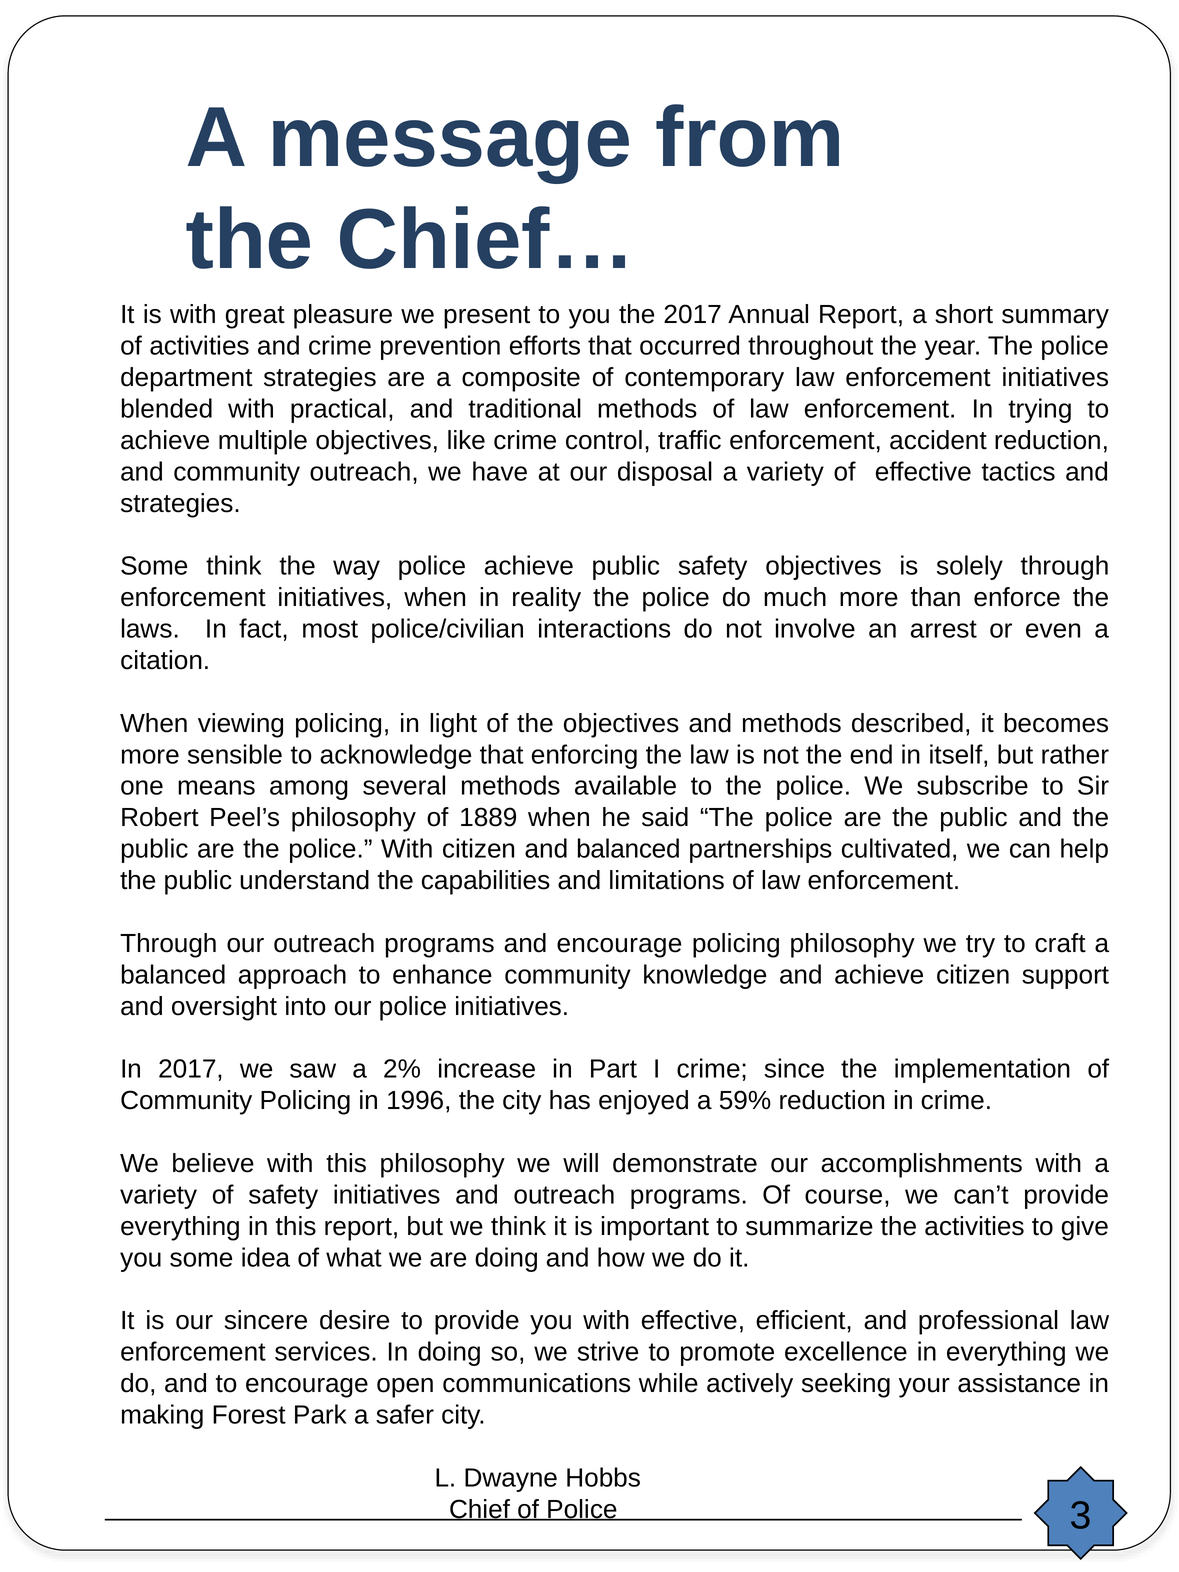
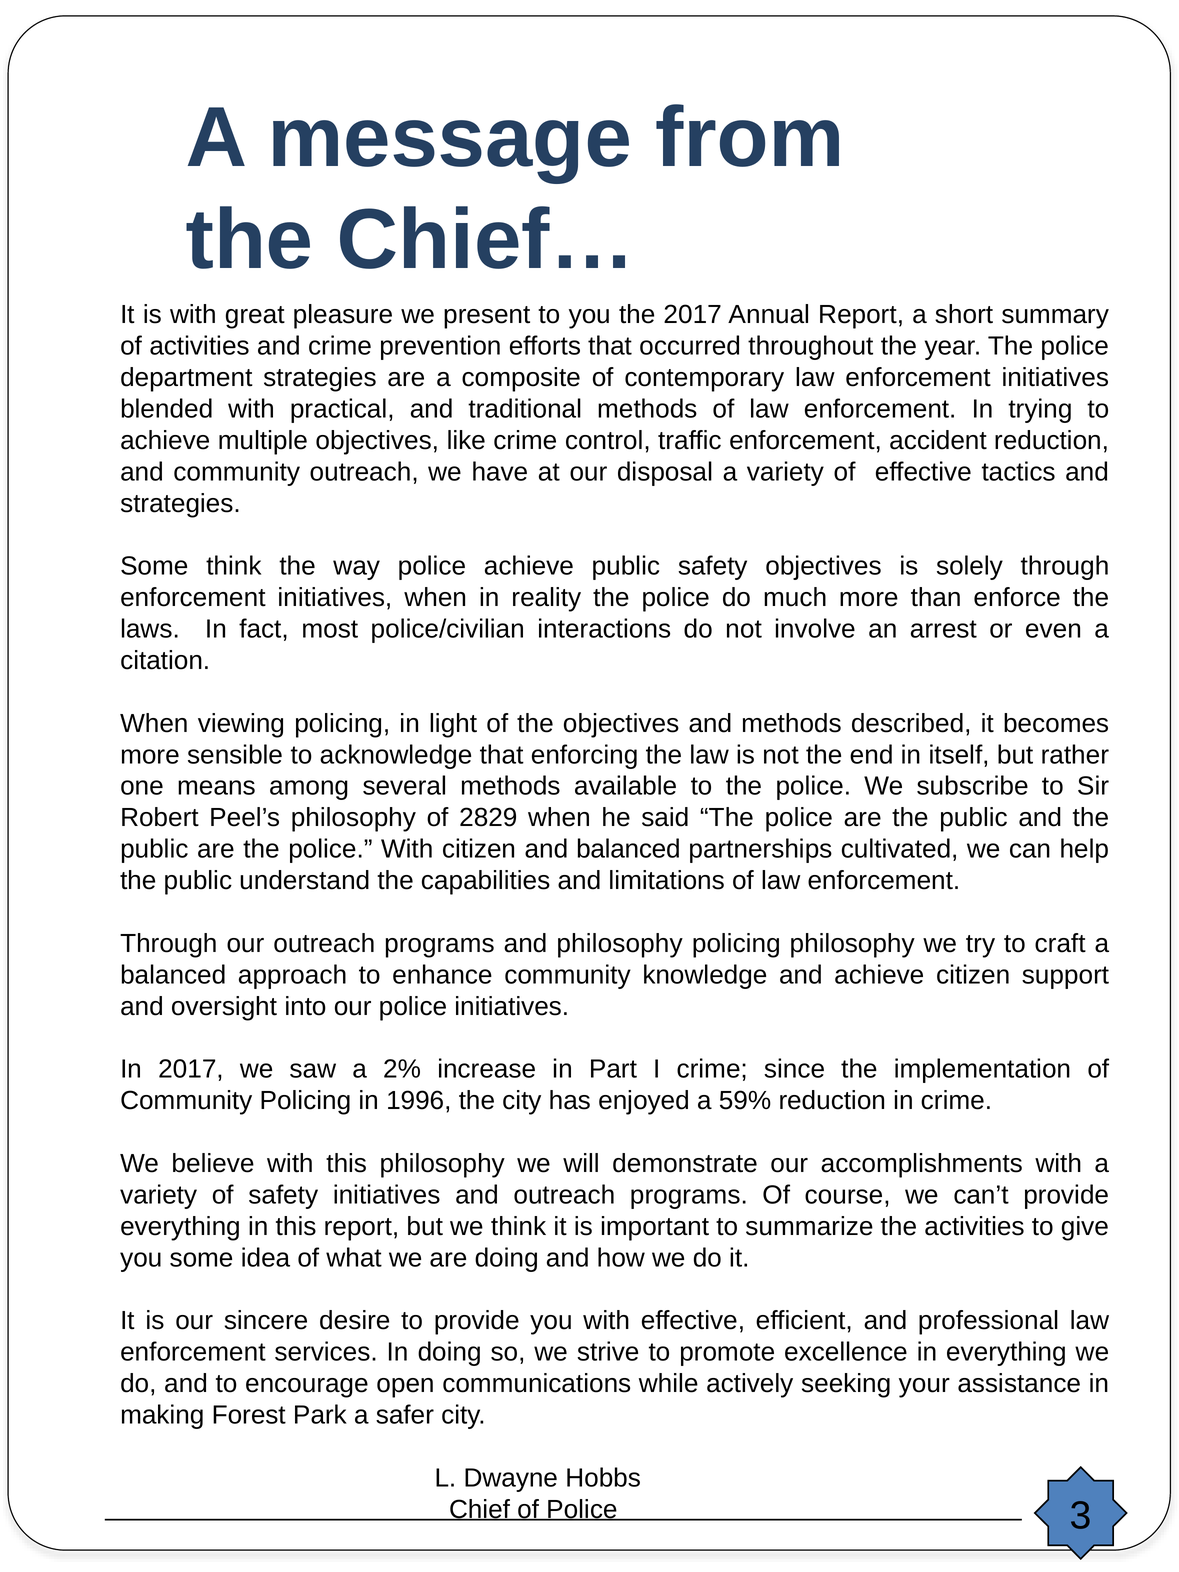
1889: 1889 -> 2829 (488, 818)
and encourage: encourage -> philosophy (620, 944)
